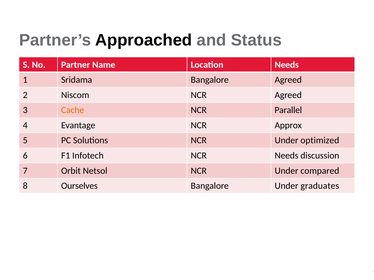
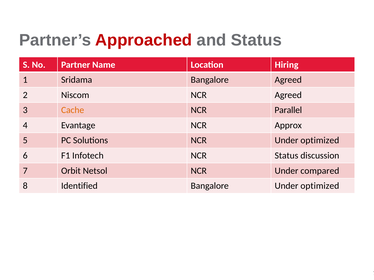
Approached colour: black -> red (144, 40)
Location Needs: Needs -> Hiring (287, 65)
NCR Needs: Needs -> Status (286, 156)
Ourselves: Ourselves -> Identified (79, 186)
Bangalore Under graduates: graduates -> optimized (320, 186)
